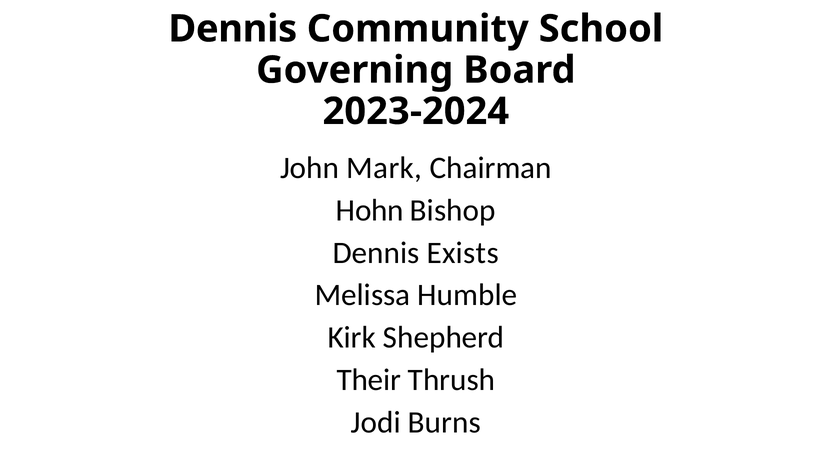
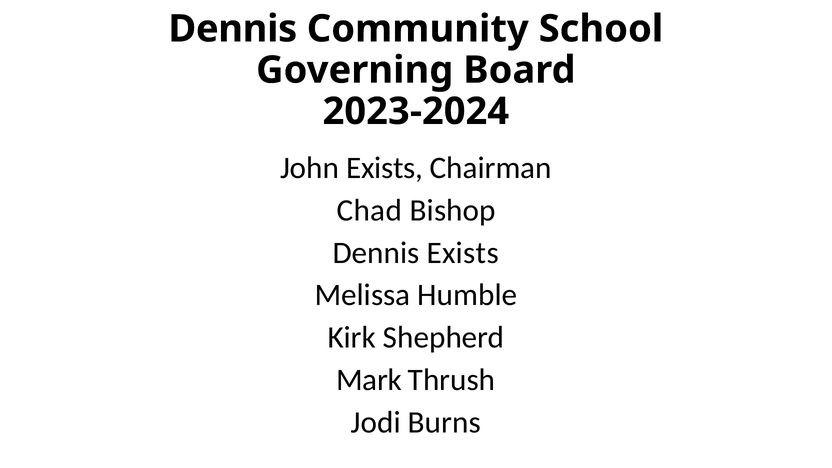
John Mark: Mark -> Exists (385, 168)
Hohn: Hohn -> Chad (370, 210)
Their: Their -> Mark (369, 380)
